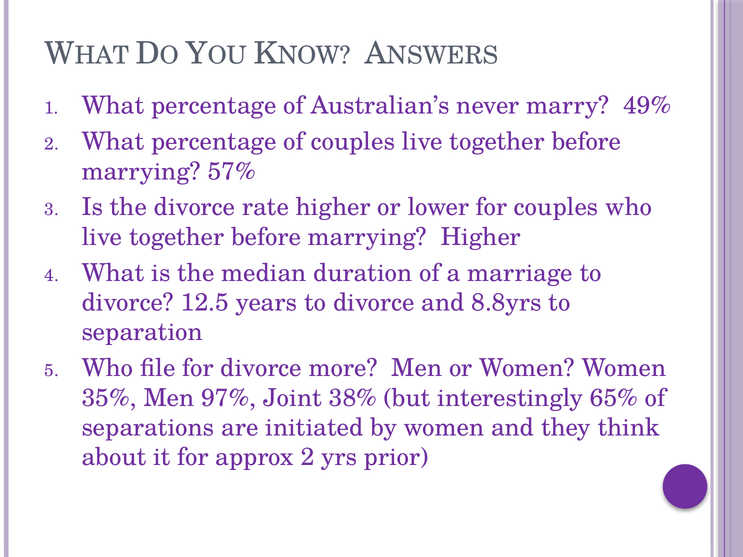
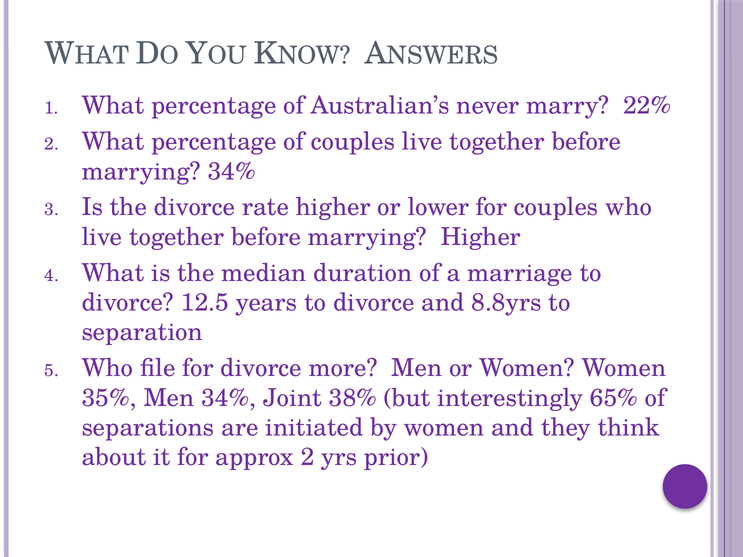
49%: 49% -> 22% (647, 106)
marrying 57%: 57% -> 34% (232, 171)
Men 97%: 97% -> 34% (229, 398)
